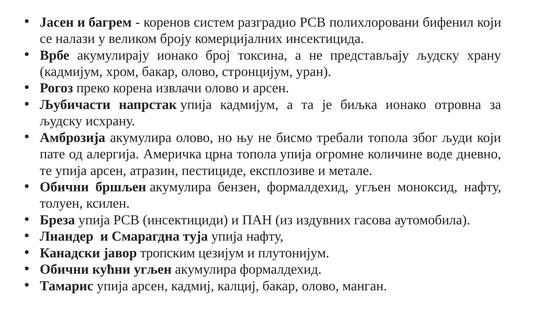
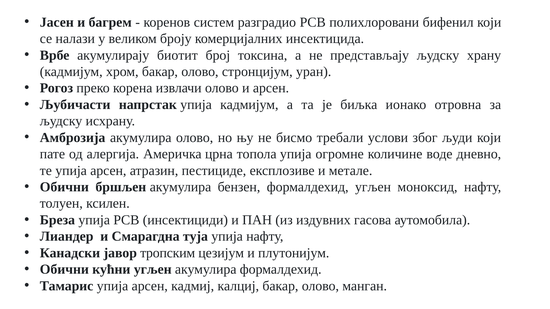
акумулирају ионако: ионако -> биотит (177, 55)
требали топола: топола -> услови (388, 138)
